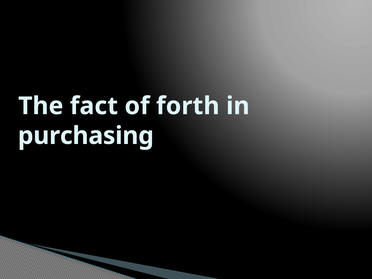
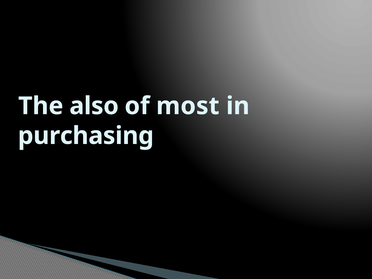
fact: fact -> also (94, 106)
forth: forth -> most (188, 106)
